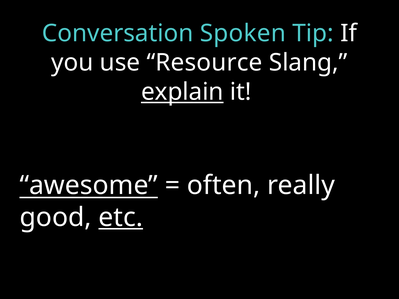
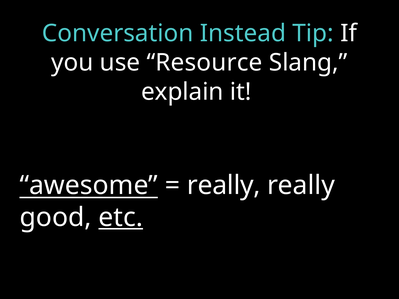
Spoken: Spoken -> Instead (243, 33)
explain underline: present -> none (182, 92)
often: often -> really (224, 186)
